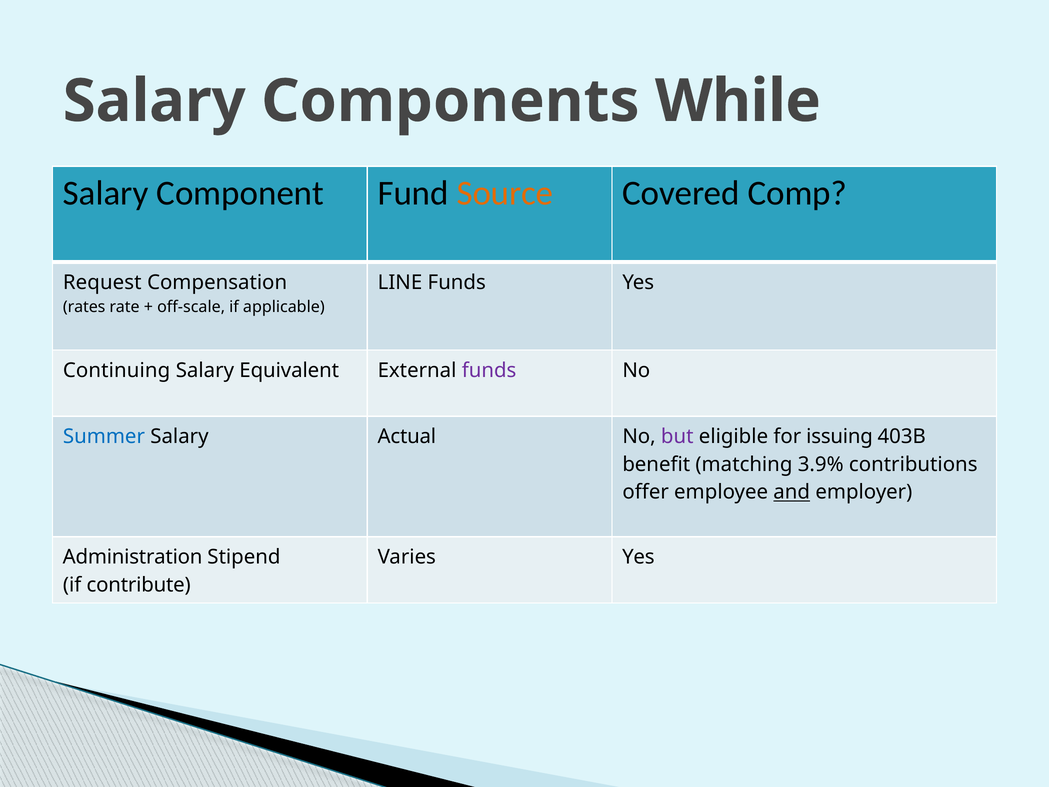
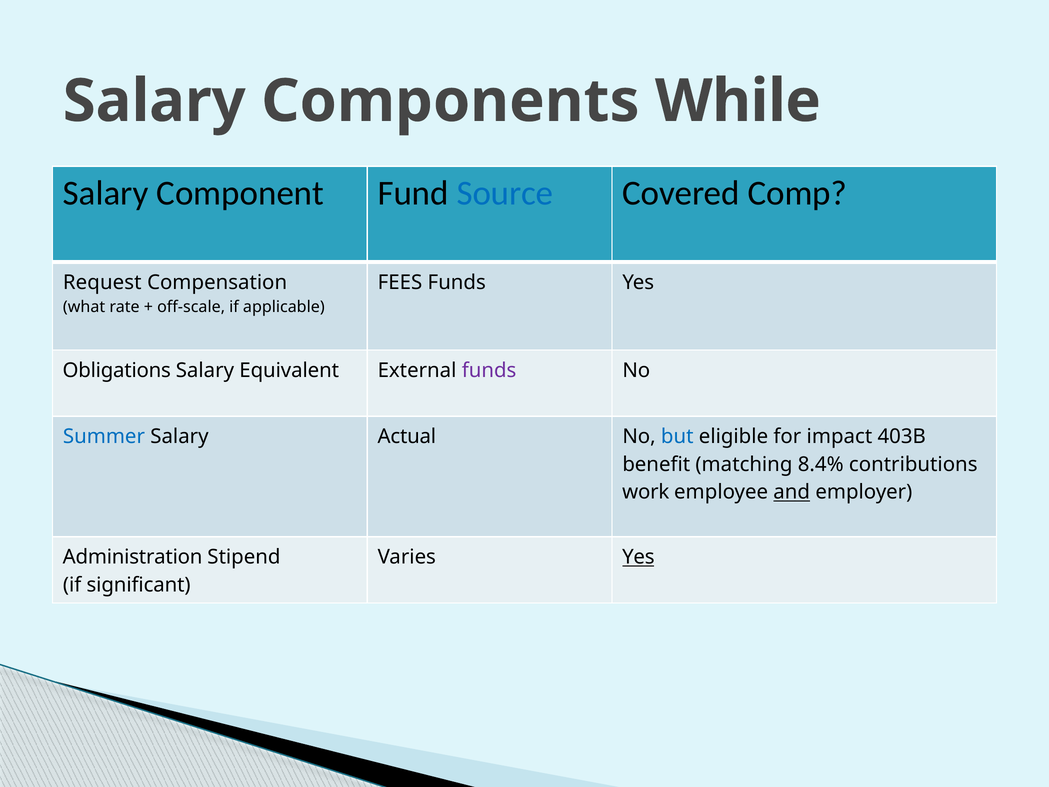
Source colour: orange -> blue (505, 193)
LINE: LINE -> FEES (400, 282)
rates: rates -> what (84, 307)
Continuing: Continuing -> Obligations (117, 370)
but colour: purple -> blue (677, 436)
issuing: issuing -> impact (839, 436)
3.9%: 3.9% -> 8.4% (821, 464)
offer: offer -> work (646, 492)
Yes underline: none -> present (638, 557)
contribute: contribute -> significant (139, 585)
